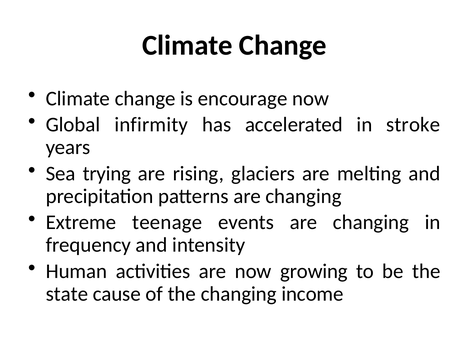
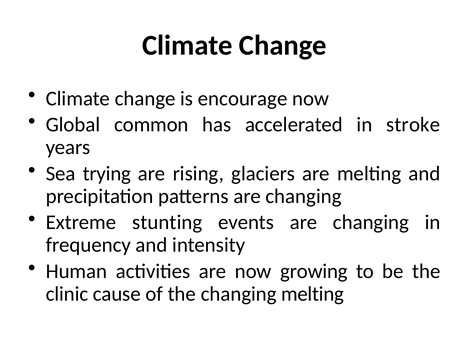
infirmity: infirmity -> common (151, 125)
teenage: teenage -> stunting (167, 222)
state: state -> clinic (67, 294)
changing income: income -> melting (313, 294)
